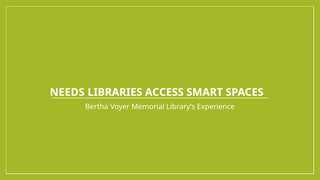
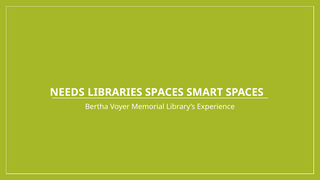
LIBRARIES ACCESS: ACCESS -> SPACES (164, 92)
